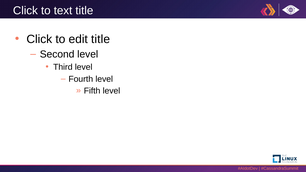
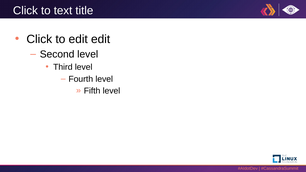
edit title: title -> edit (101, 39)
